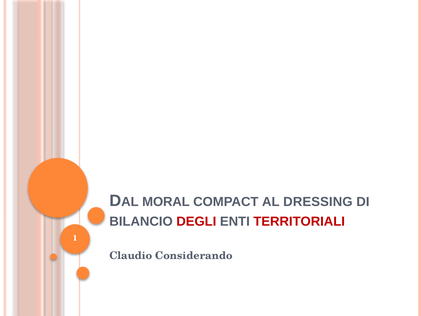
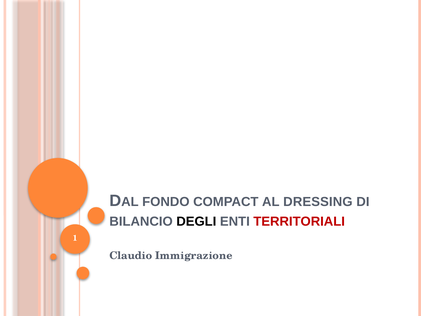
MORAL: MORAL -> FONDO (166, 202)
DEGLI colour: red -> black (196, 221)
Considerando: Considerando -> Immigrazione (194, 256)
